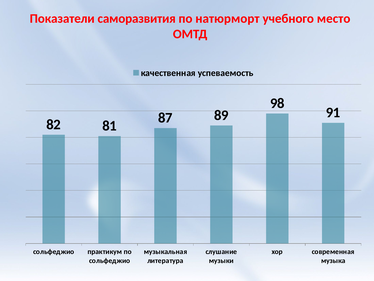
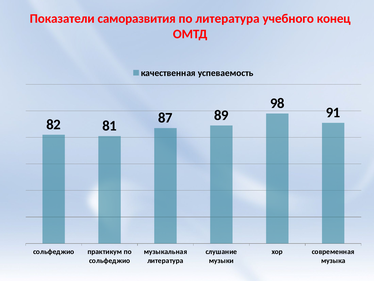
по натюрморт: натюрморт -> литература (227, 18)
место: место -> конец (334, 18)
